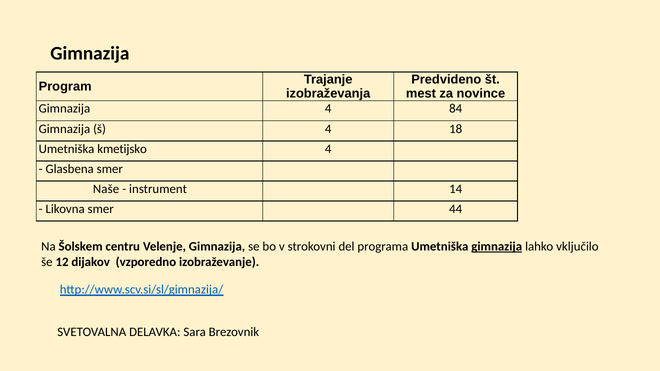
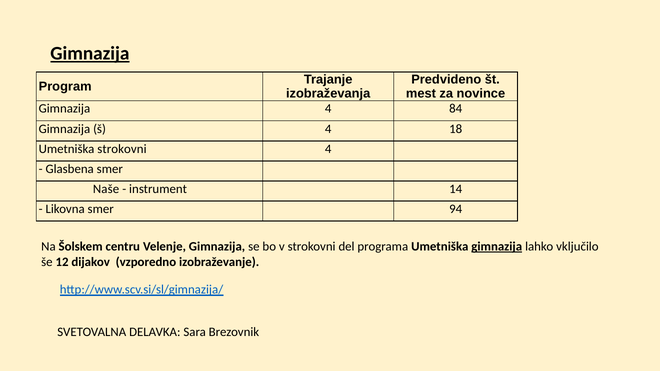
Gimnazija underline: none -> present (90, 53)
Umetniška kmetijsko: kmetijsko -> strokovni (122, 149)
44: 44 -> 94 (456, 209)
